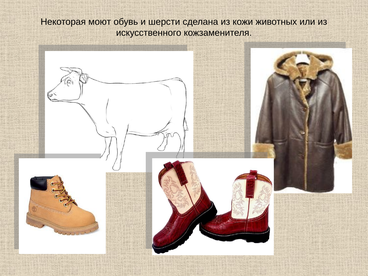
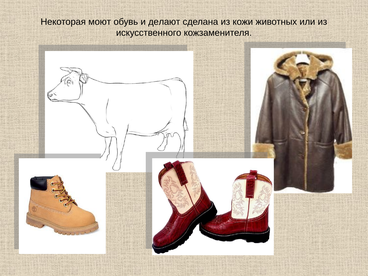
шерсти: шерсти -> делают (164, 22)
